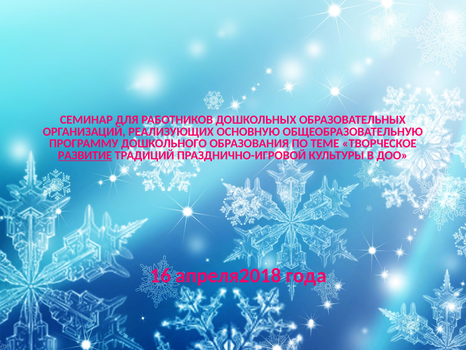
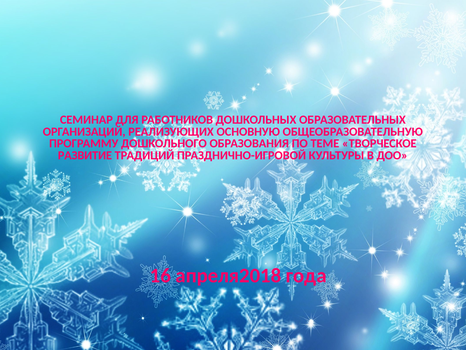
РАЗВИТИЕ underline: present -> none (85, 155)
